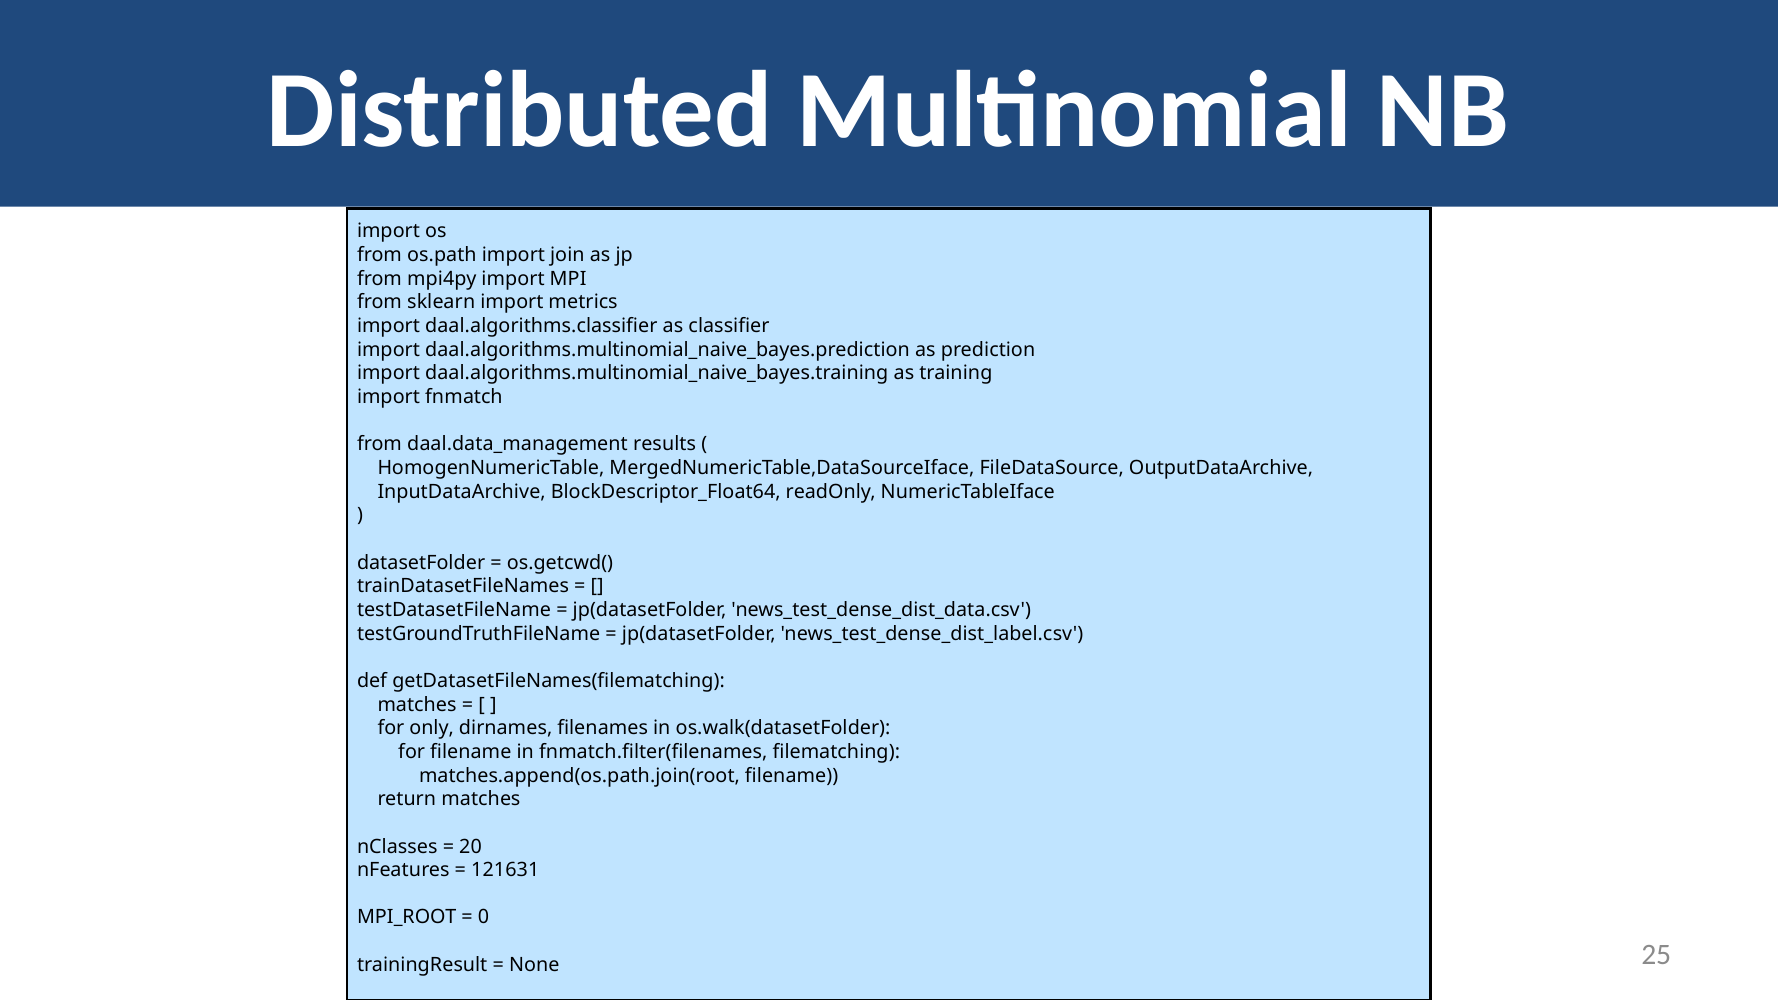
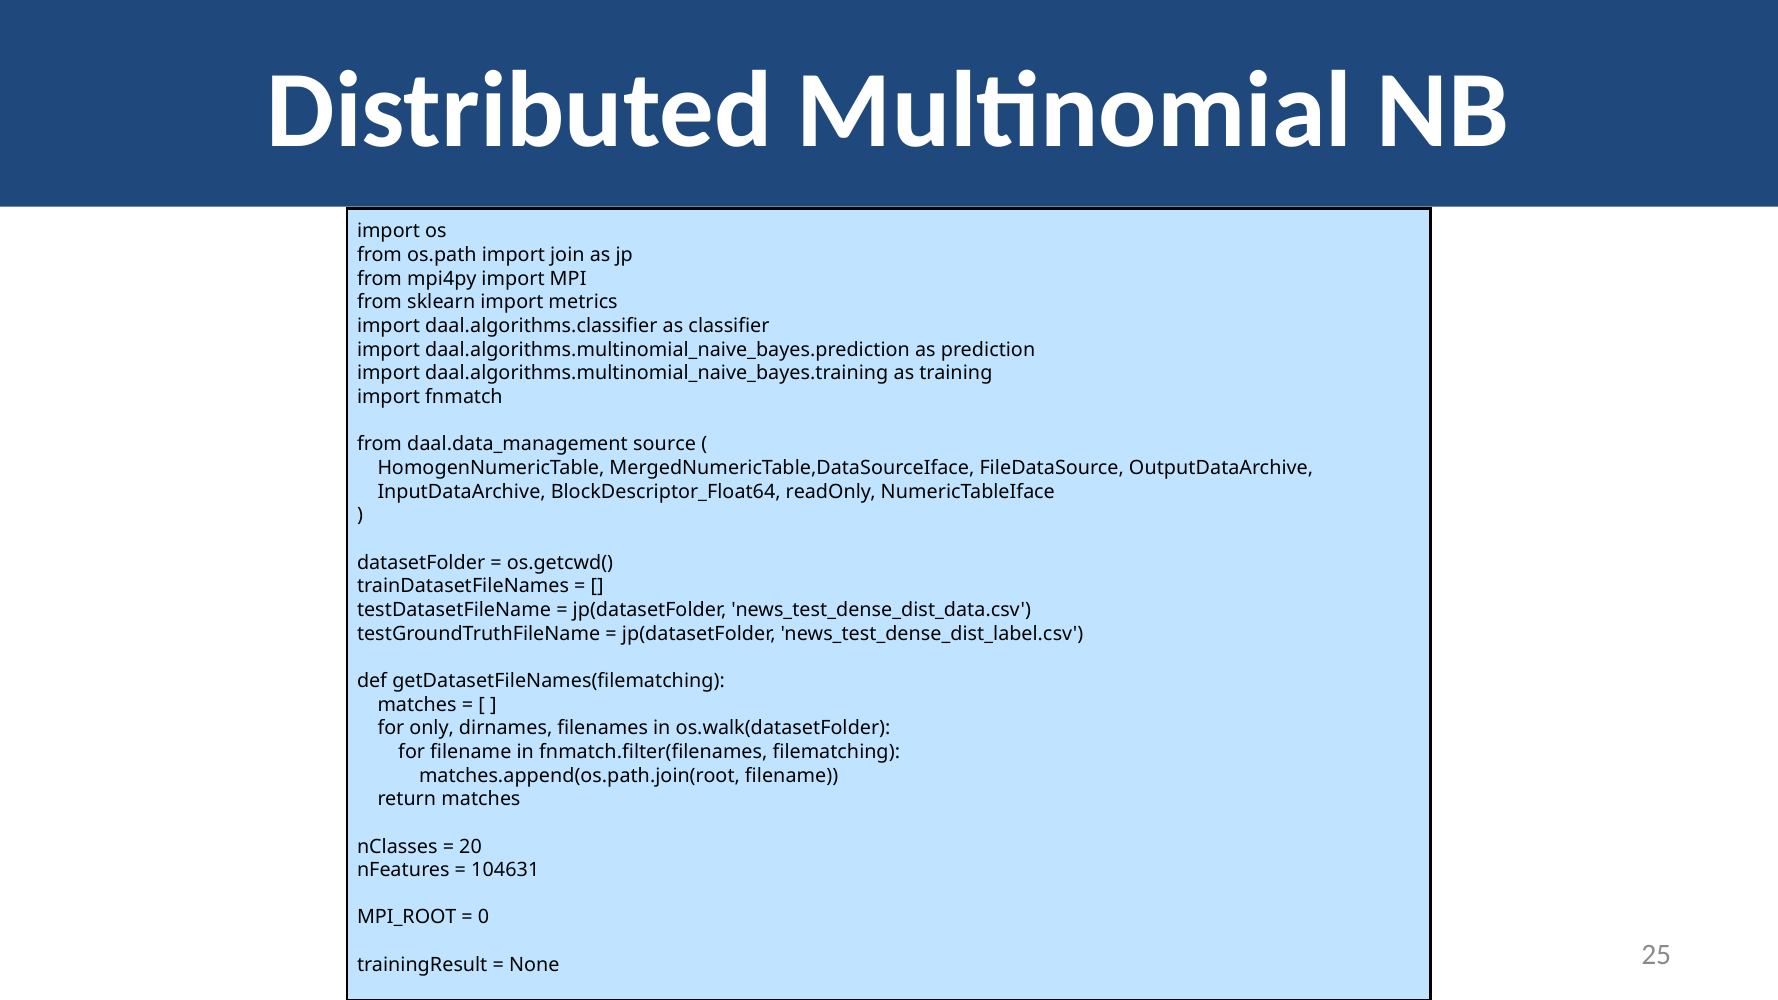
results: results -> source (665, 444)
121631: 121631 -> 104631 (505, 870)
